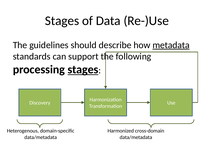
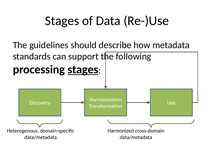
metadata underline: present -> none (171, 45)
